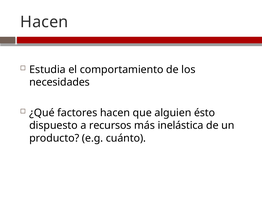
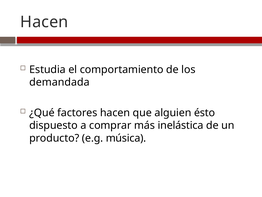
necesidades: necesidades -> demandada (59, 82)
recursos: recursos -> comprar (110, 125)
cuánto: cuánto -> música (126, 138)
